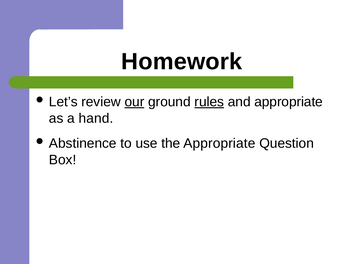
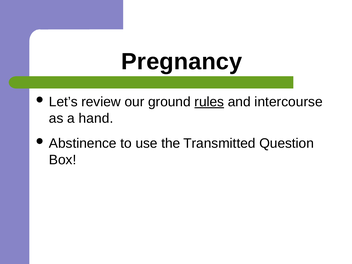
Homework: Homework -> Pregnancy (182, 62)
our underline: present -> none (134, 102)
and appropriate: appropriate -> intercourse (289, 102)
the Appropriate: Appropriate -> Transmitted (219, 143)
